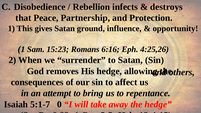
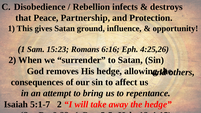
5:1-7 0: 0 -> 2 (59, 104)
